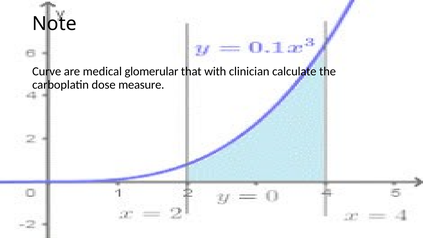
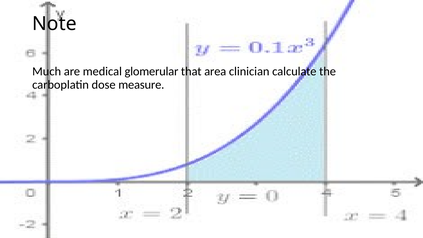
Curve: Curve -> Much (47, 72)
with: with -> area (215, 72)
